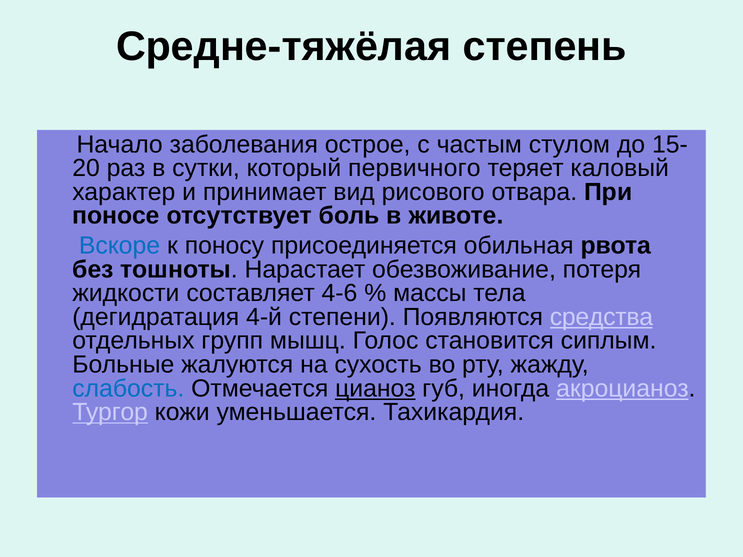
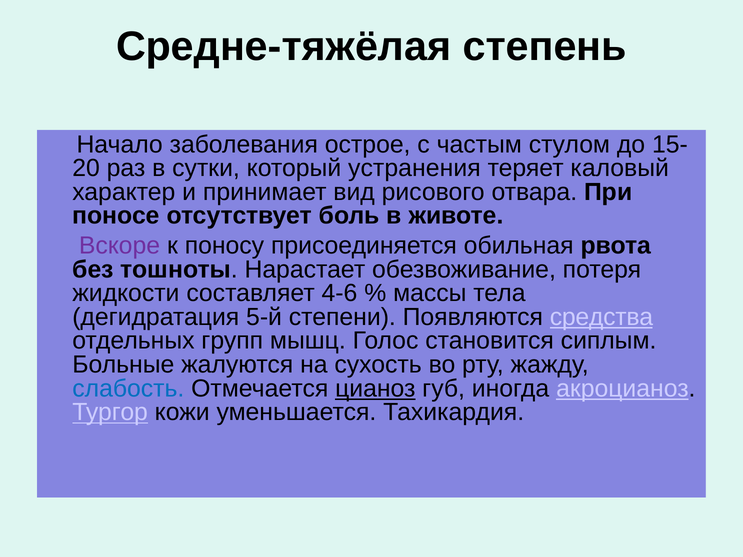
первичного: первичного -> устранения (414, 168)
Вскоре colour: blue -> purple (120, 246)
4-й: 4-й -> 5-й (264, 317)
